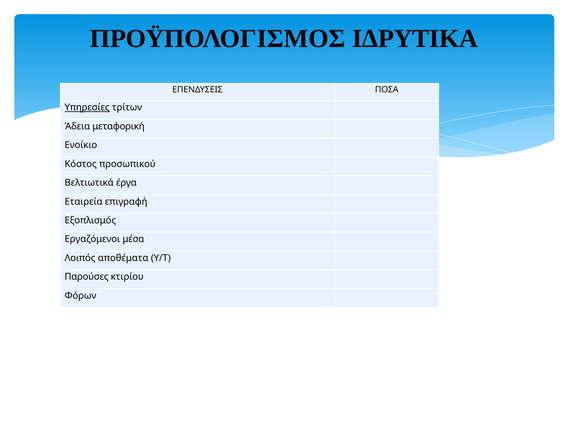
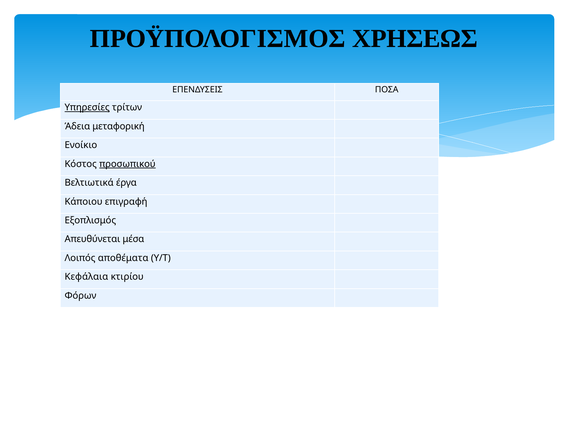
ΙΔΡΥΤΙΚΑ: ΙΔΡΥΤΙΚΑ -> ΧΡΗΣΕΩΣ (415, 38)
προσωπικού underline: none -> present (127, 164)
Εταιρεία: Εταιρεία -> Κάποιου (84, 202)
Εργαζόμενοι: Εργαζόμενοι -> Απευθύνεται (92, 239)
Παρούσες: Παρούσες -> Κεφάλαια (86, 277)
